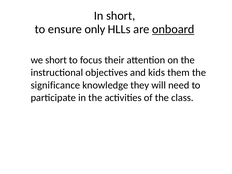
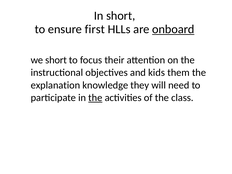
only: only -> first (95, 29)
significance: significance -> explanation (55, 85)
the underline: none -> present (95, 98)
